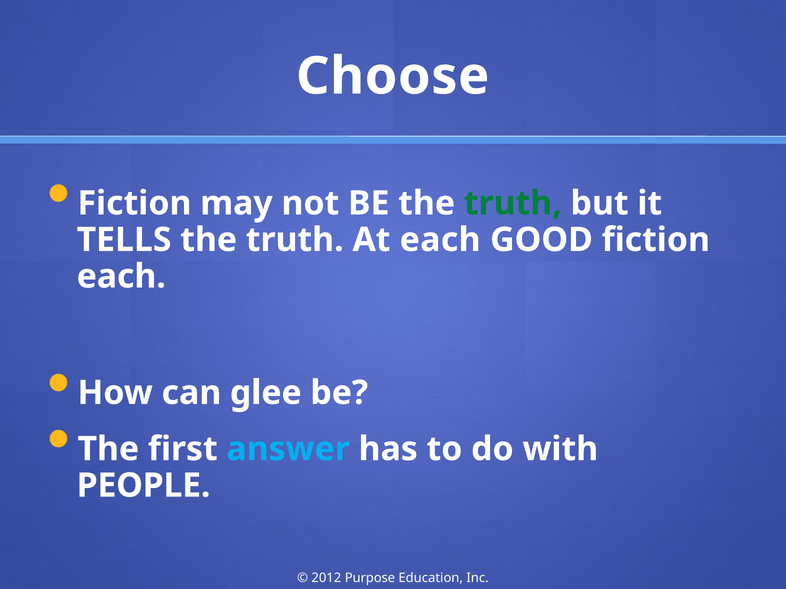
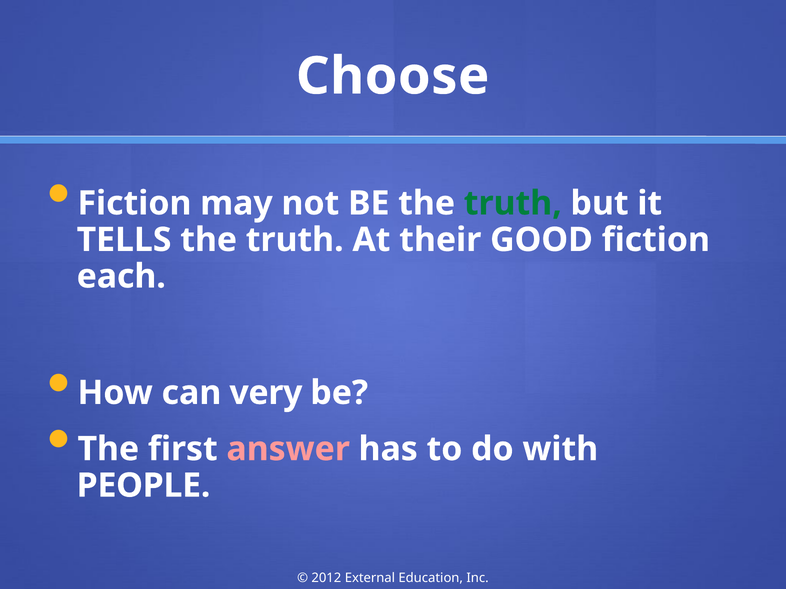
At each: each -> their (440, 240)
glee: glee -> very (266, 393)
answer colour: light blue -> pink (288, 449)
Purpose: Purpose -> External (370, 578)
